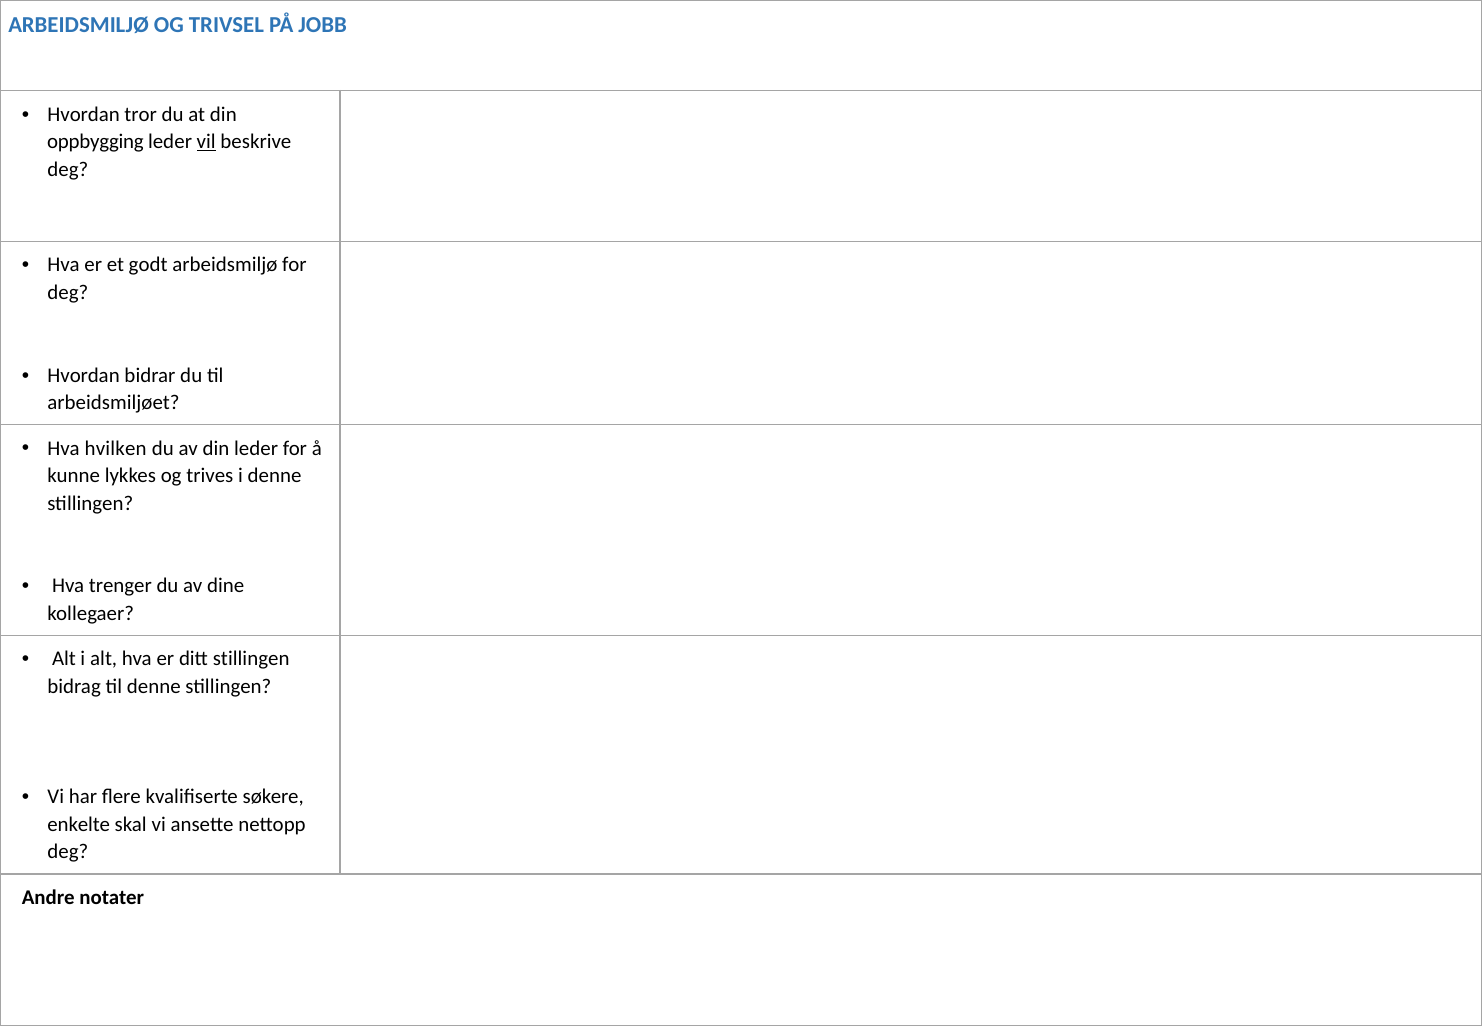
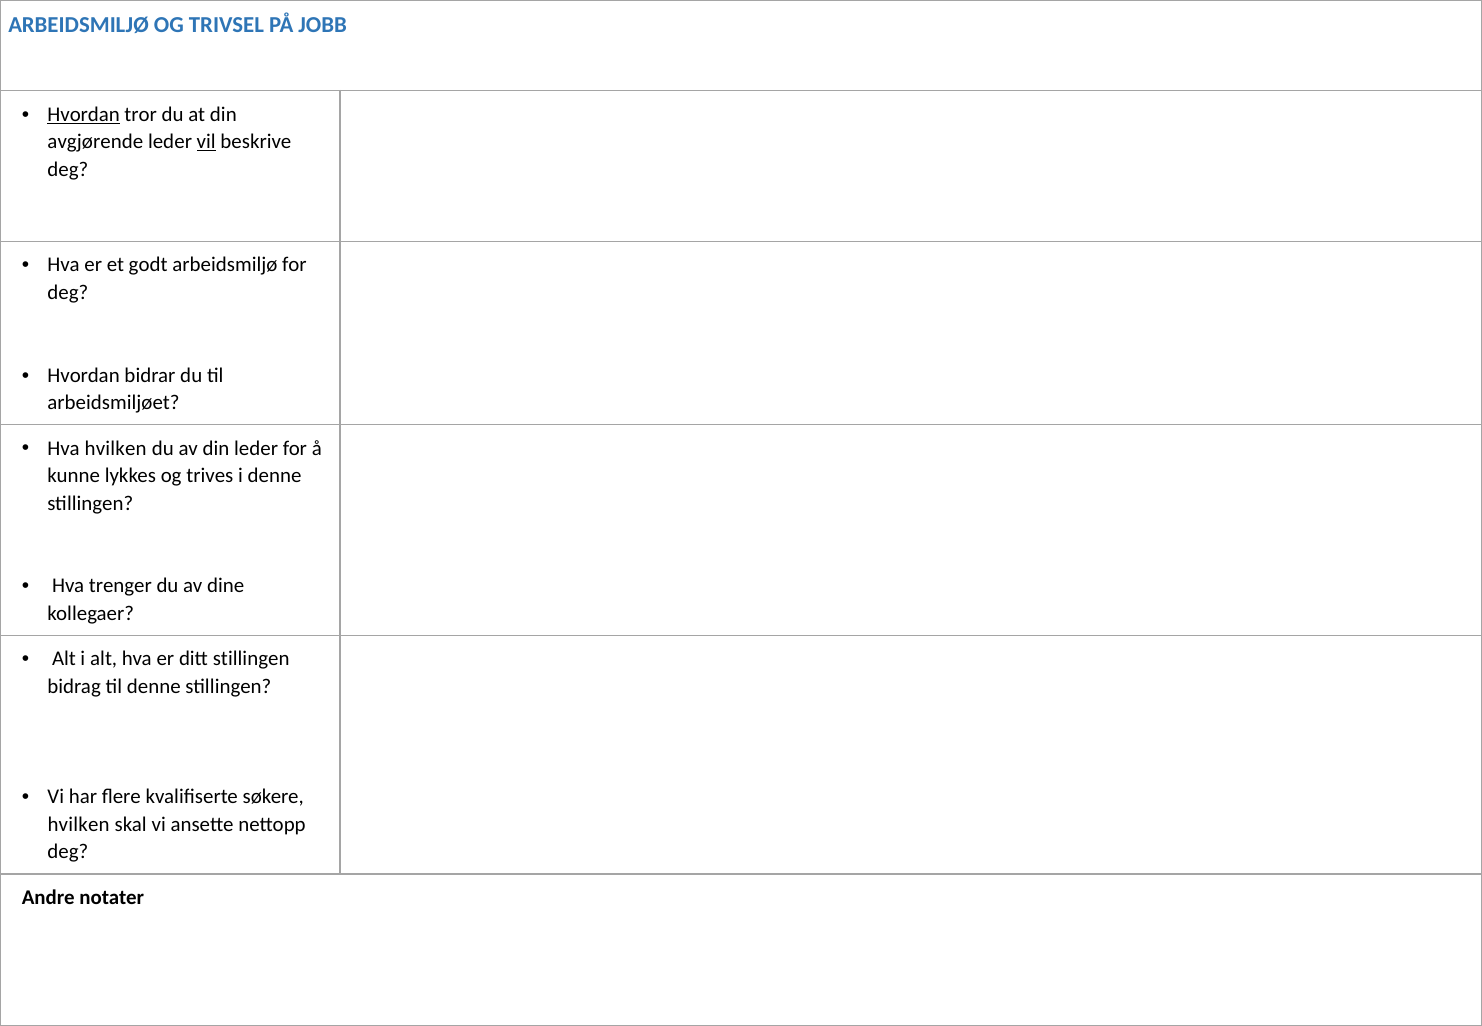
Hvordan underline: none -> present (84, 114)
oppbygging: oppbygging -> avgjørende (95, 142)
enkelte: enkelte -> hvilken (79, 824)
